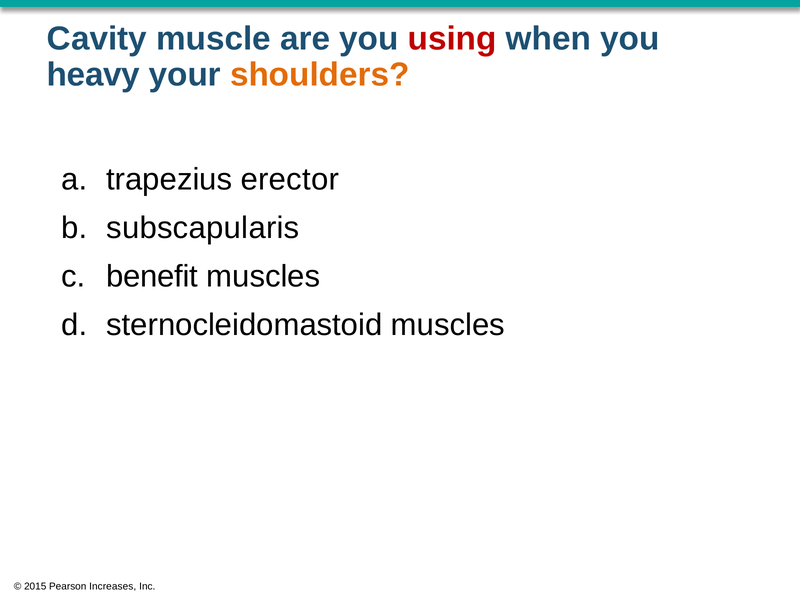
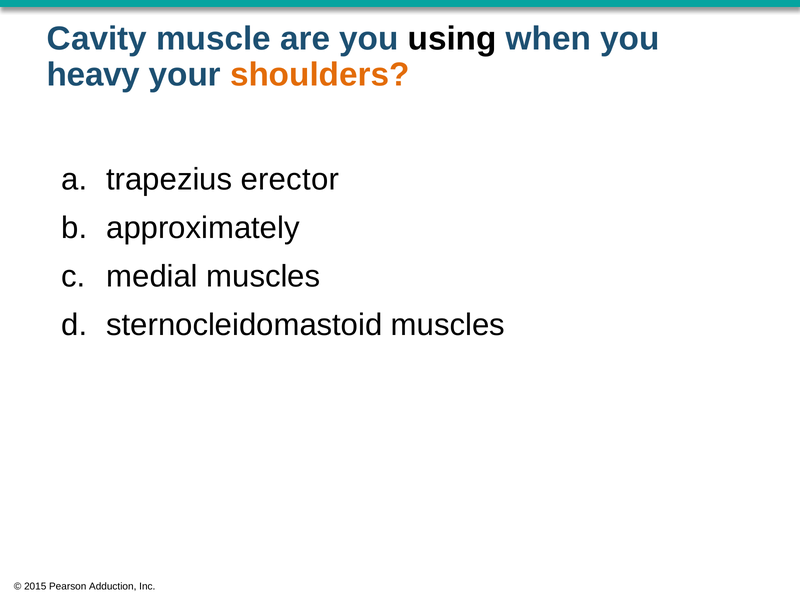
using colour: red -> black (452, 39)
subscapularis: subscapularis -> approximately (203, 228)
benefit: benefit -> medial (152, 277)
Increases: Increases -> Adduction (113, 586)
